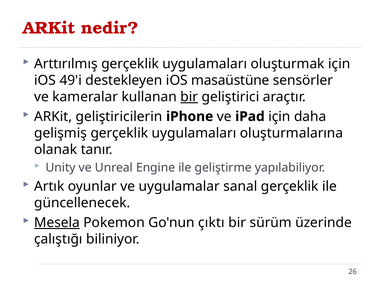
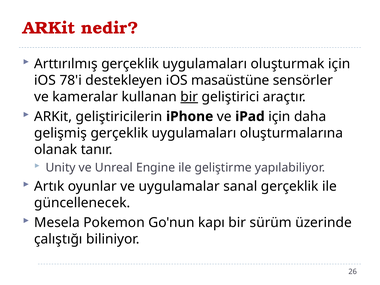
49'i: 49'i -> 78'i (71, 80)
Mesela underline: present -> none (57, 223)
çıktı: çıktı -> kapı (212, 223)
